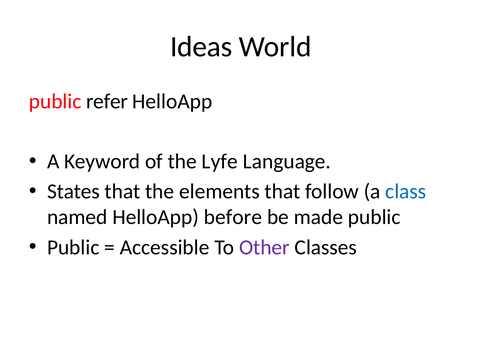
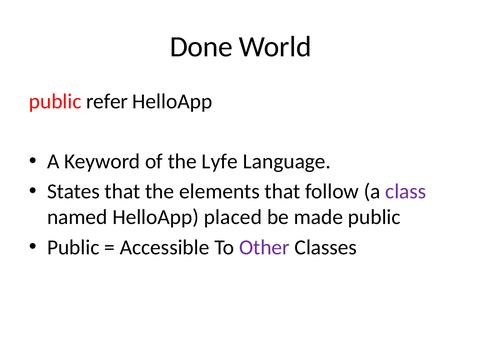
Ideas: Ideas -> Done (201, 47)
class colour: blue -> purple (406, 191)
before: before -> placed (233, 217)
